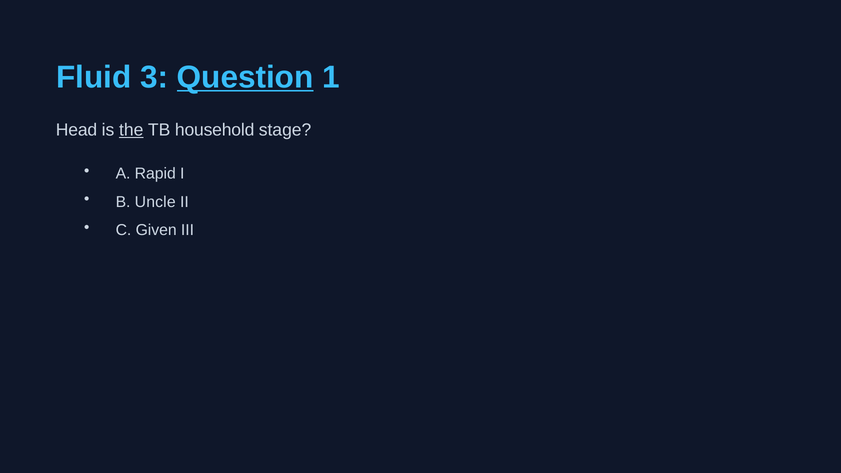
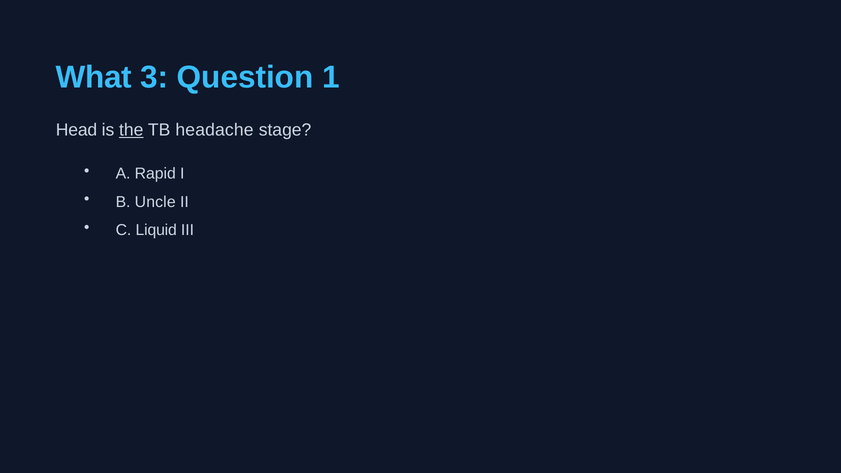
Fluid: Fluid -> What (94, 77)
Question underline: present -> none (245, 77)
household: household -> headache (215, 130)
Given: Given -> Liquid (156, 230)
